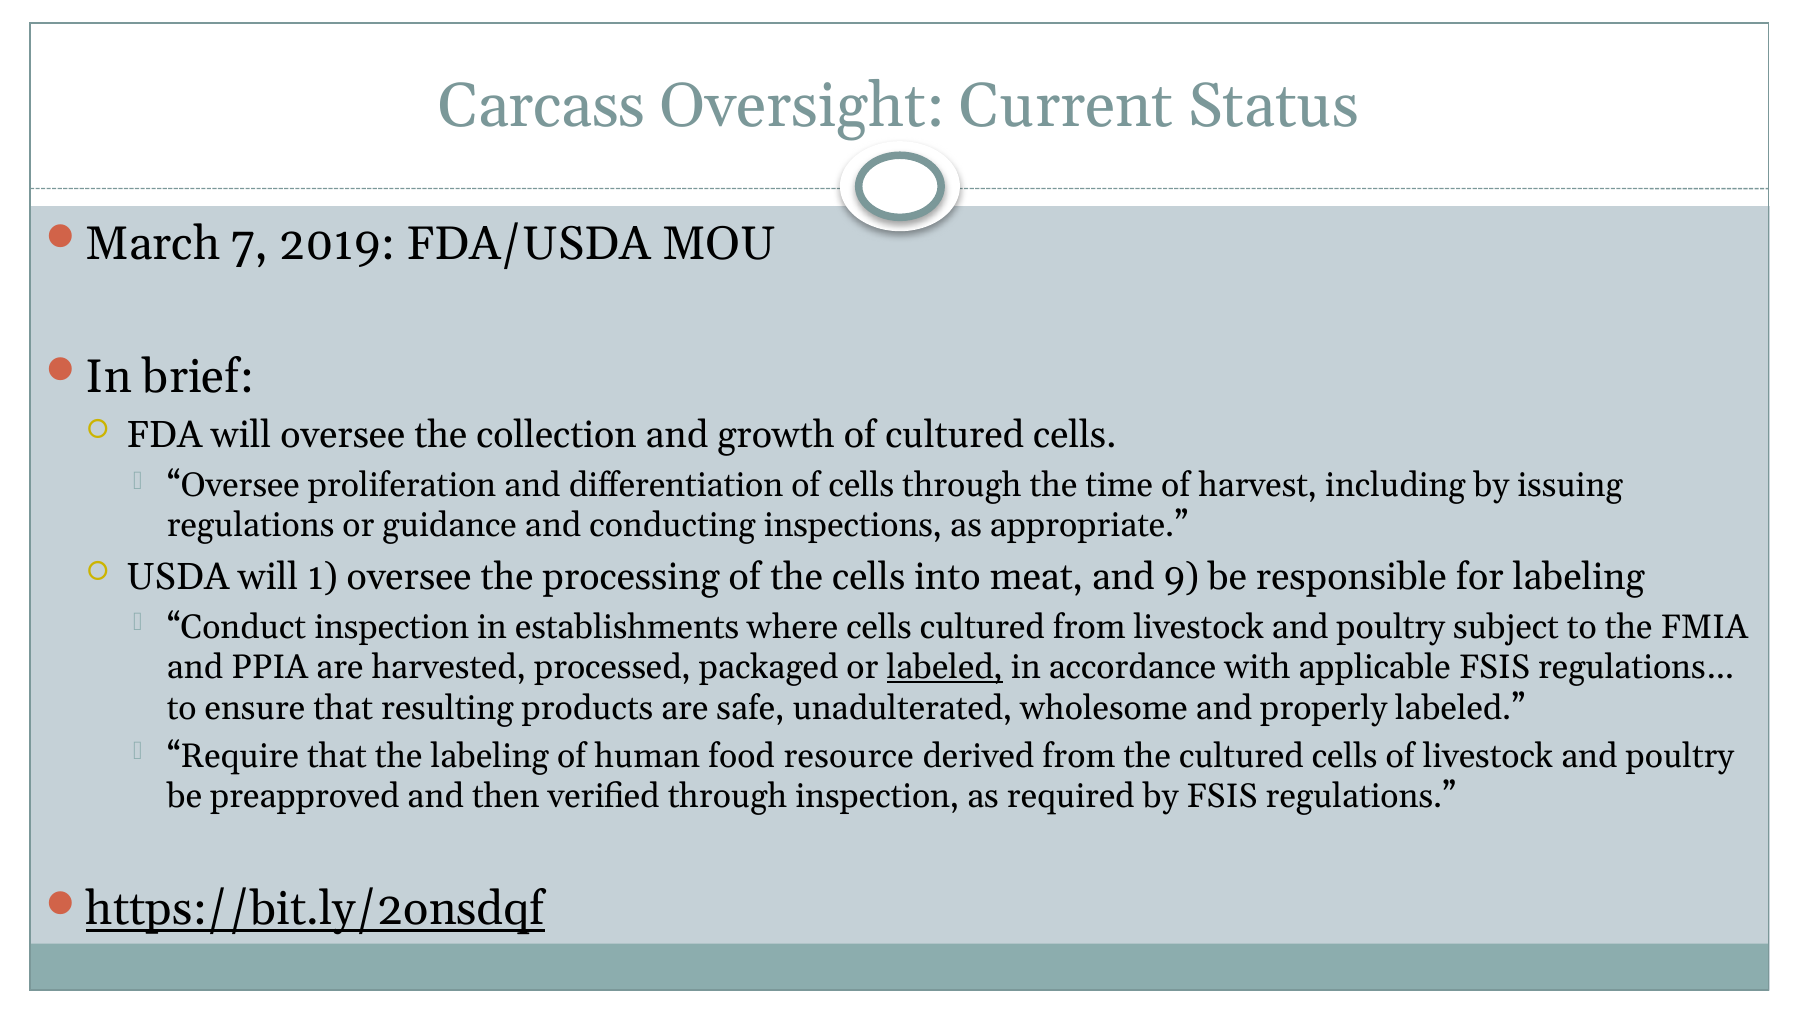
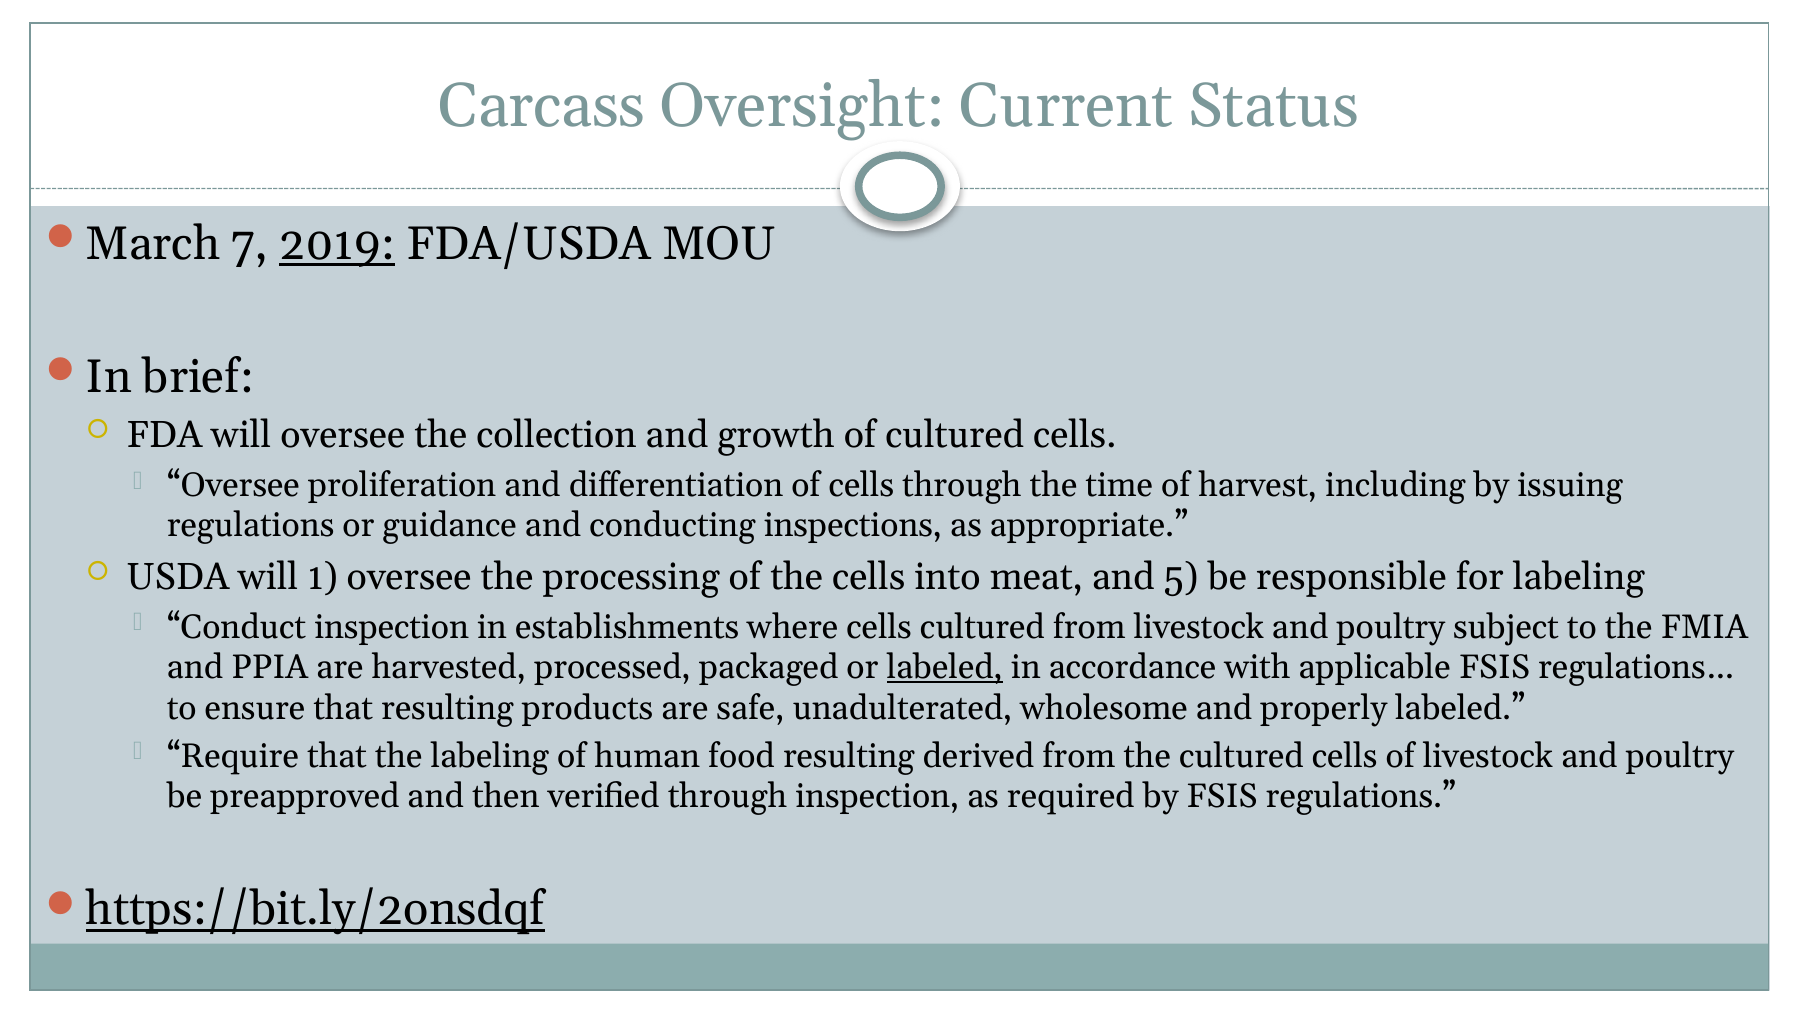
2019 underline: none -> present (337, 244)
9: 9 -> 5 (1181, 577)
food resource: resource -> resulting (849, 756)
